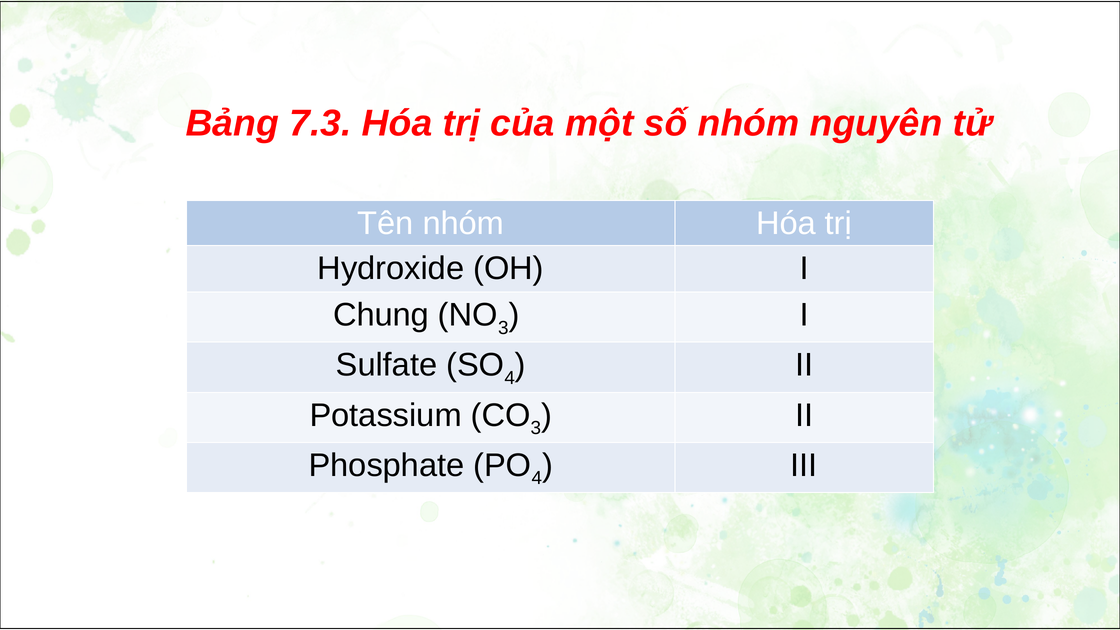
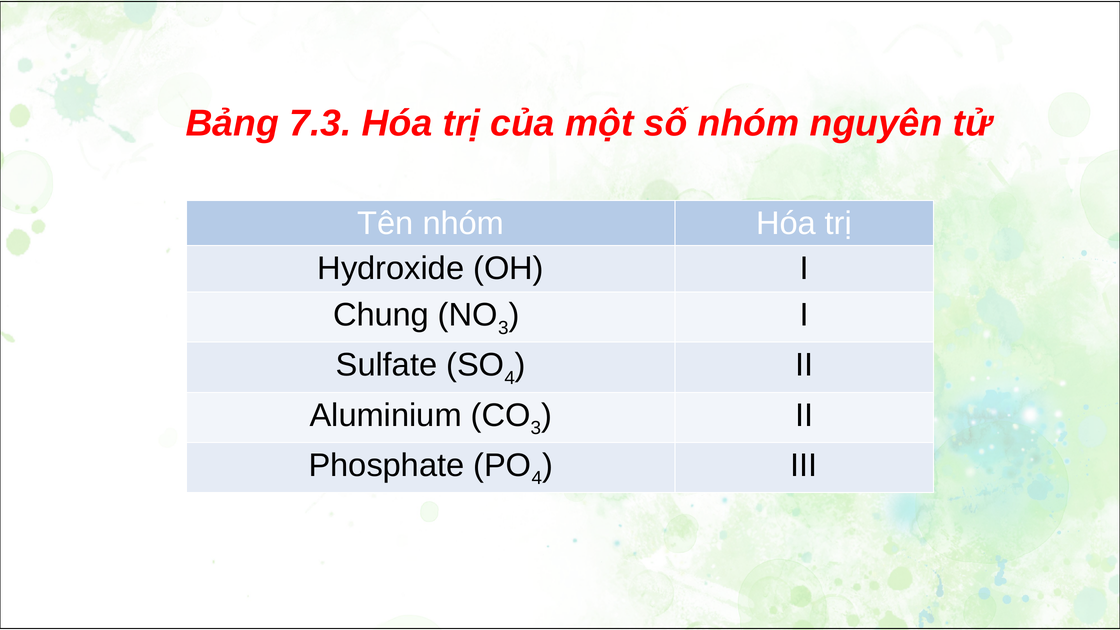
Potassium: Potassium -> Aluminium (386, 415)
